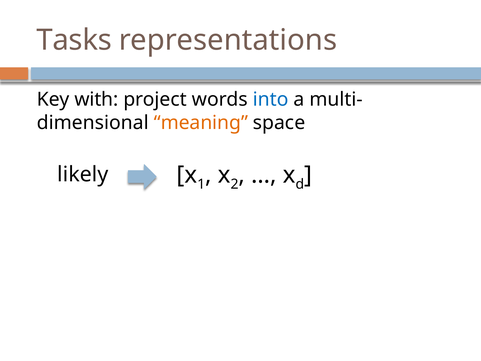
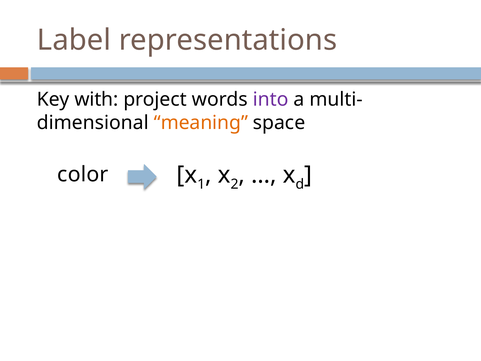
Tasks: Tasks -> Label (74, 40)
into colour: blue -> purple (271, 100)
likely: likely -> color (83, 174)
